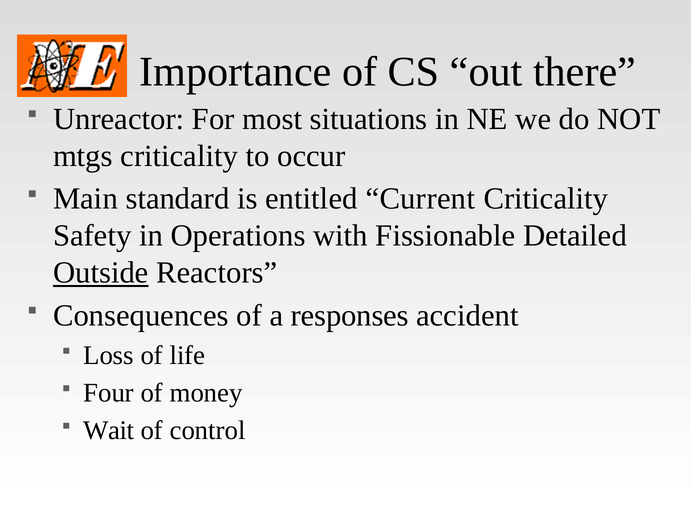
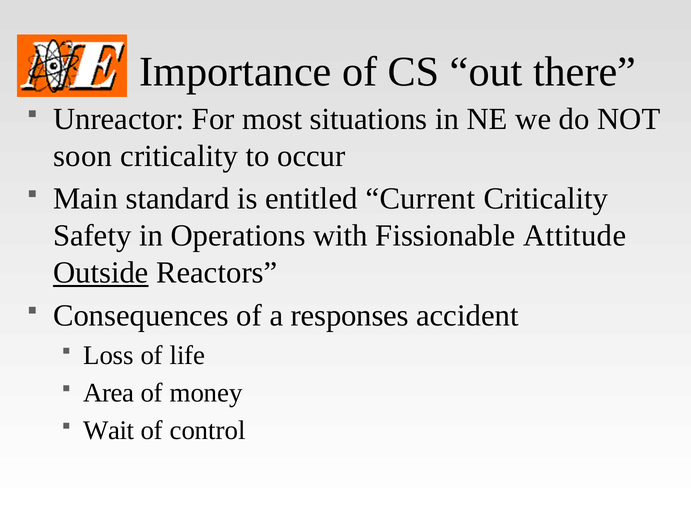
mtgs: mtgs -> soon (83, 156)
Detailed: Detailed -> Attitude (575, 236)
Four: Four -> Area (109, 393)
